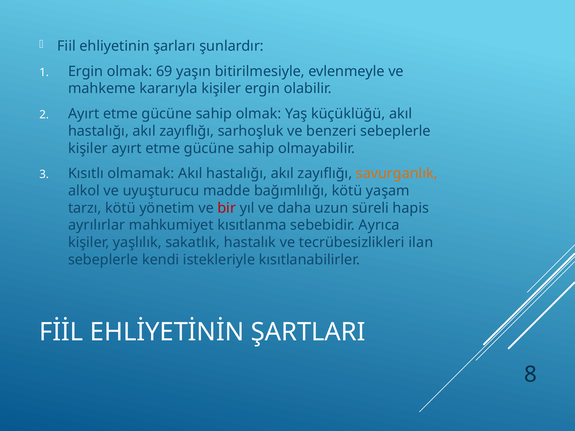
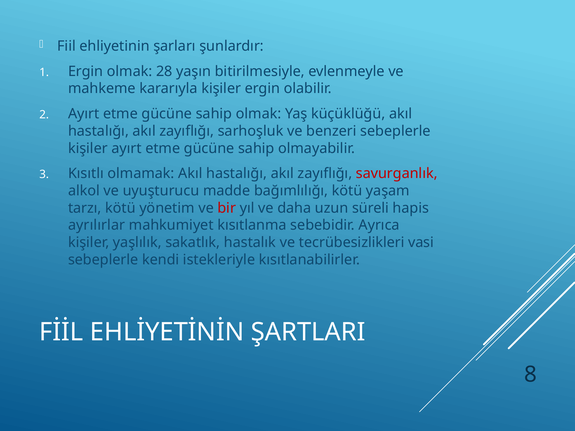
69: 69 -> 28 (164, 71)
savurganlık colour: orange -> red (397, 174)
ilan: ilan -> vasi (421, 243)
